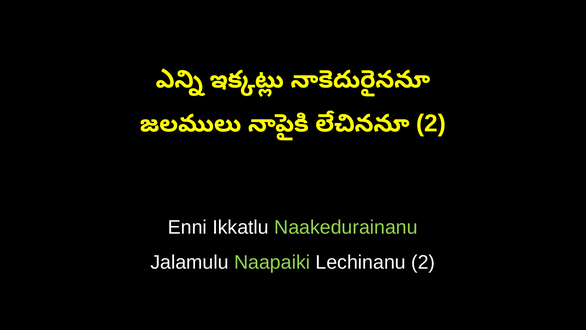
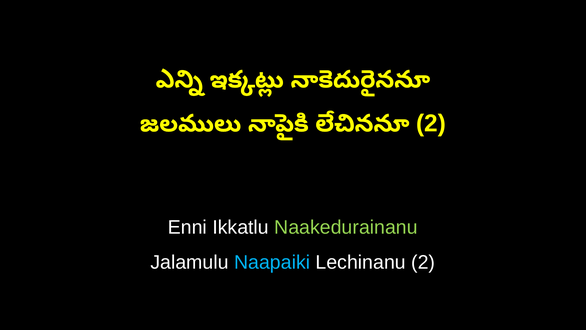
Naapaiki colour: light green -> light blue (272, 262)
